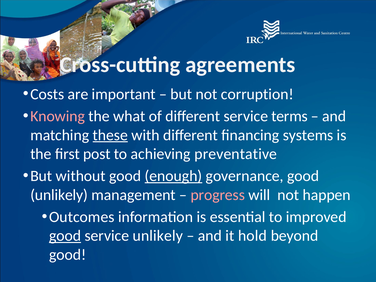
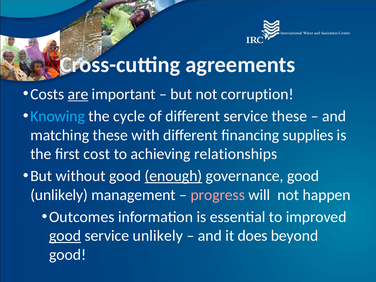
are underline: none -> present (78, 94)
Knowing colour: pink -> light blue (58, 116)
what: what -> cycle (129, 116)
service terms: terms -> these (289, 116)
these underline: present -> none (110, 135)
systems: systems -> supplies (308, 135)
post: post -> cost (97, 154)
preventative: preventative -> relationships (236, 154)
hold: hold -> does (253, 236)
